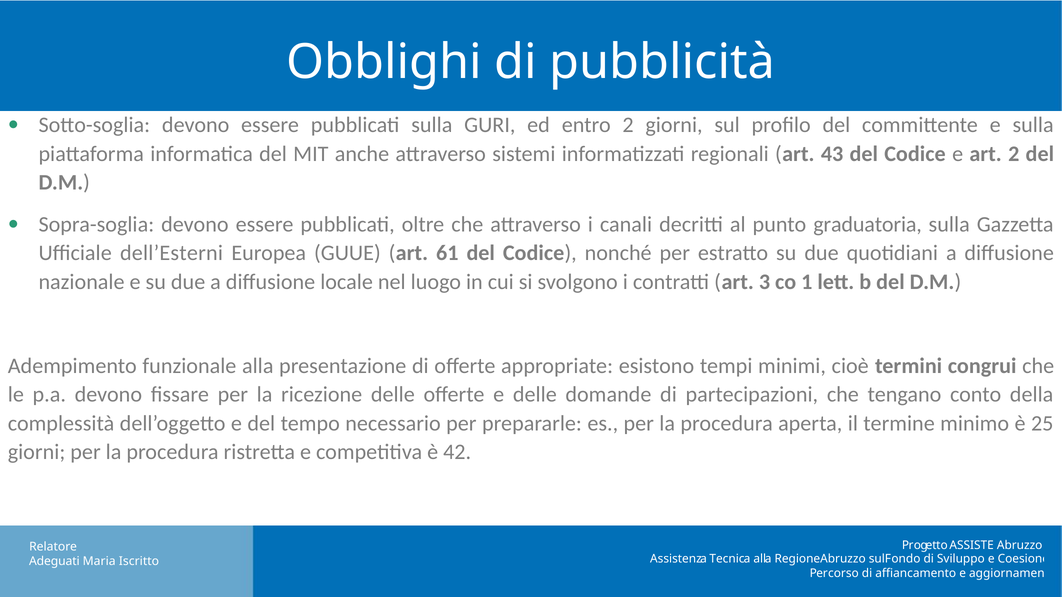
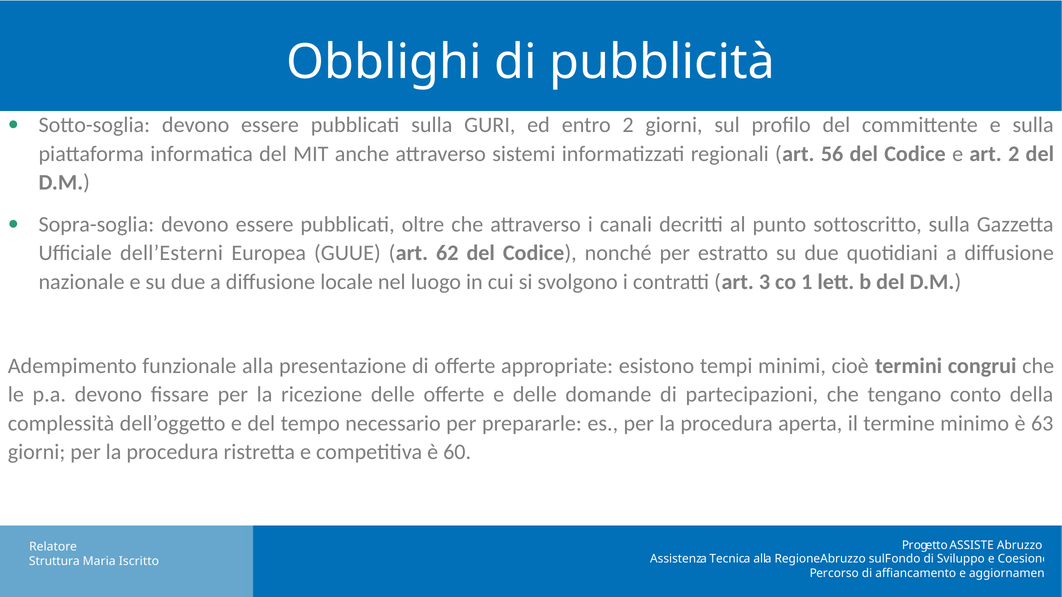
43: 43 -> 56 (832, 154)
graduatoria: graduatoria -> sottoscritto (868, 225)
61: 61 -> 62 (447, 253)
25: 25 -> 63 (1042, 424)
42: 42 -> 60 (457, 452)
Adeguati: Adeguati -> Struttura (54, 562)
